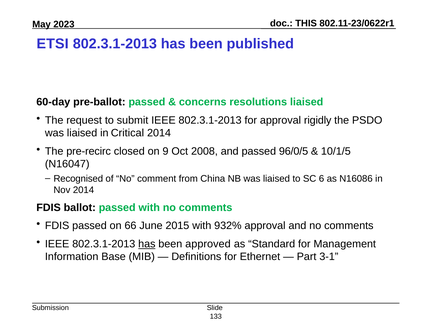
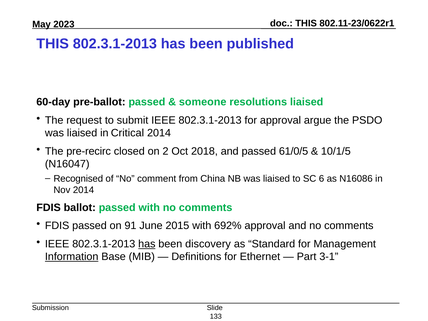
ETSI: ETSI -> THIS (53, 44)
concerns: concerns -> someone (203, 102)
rigidly: rigidly -> argue (318, 120)
9: 9 -> 2 (166, 151)
2008: 2008 -> 2018 (204, 151)
96/0/5: 96/0/5 -> 61/0/5 (294, 151)
66: 66 -> 91 (130, 226)
932%: 932% -> 692% (228, 226)
approved: approved -> discovery (208, 244)
Information underline: none -> present (72, 257)
